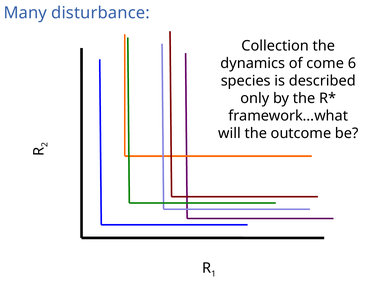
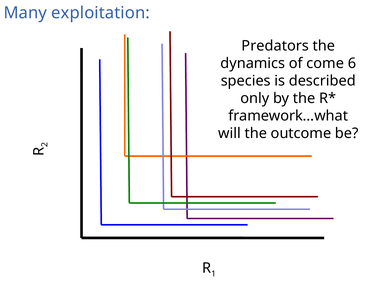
disturbance: disturbance -> exploitation (101, 13)
Collection: Collection -> Predators (275, 46)
